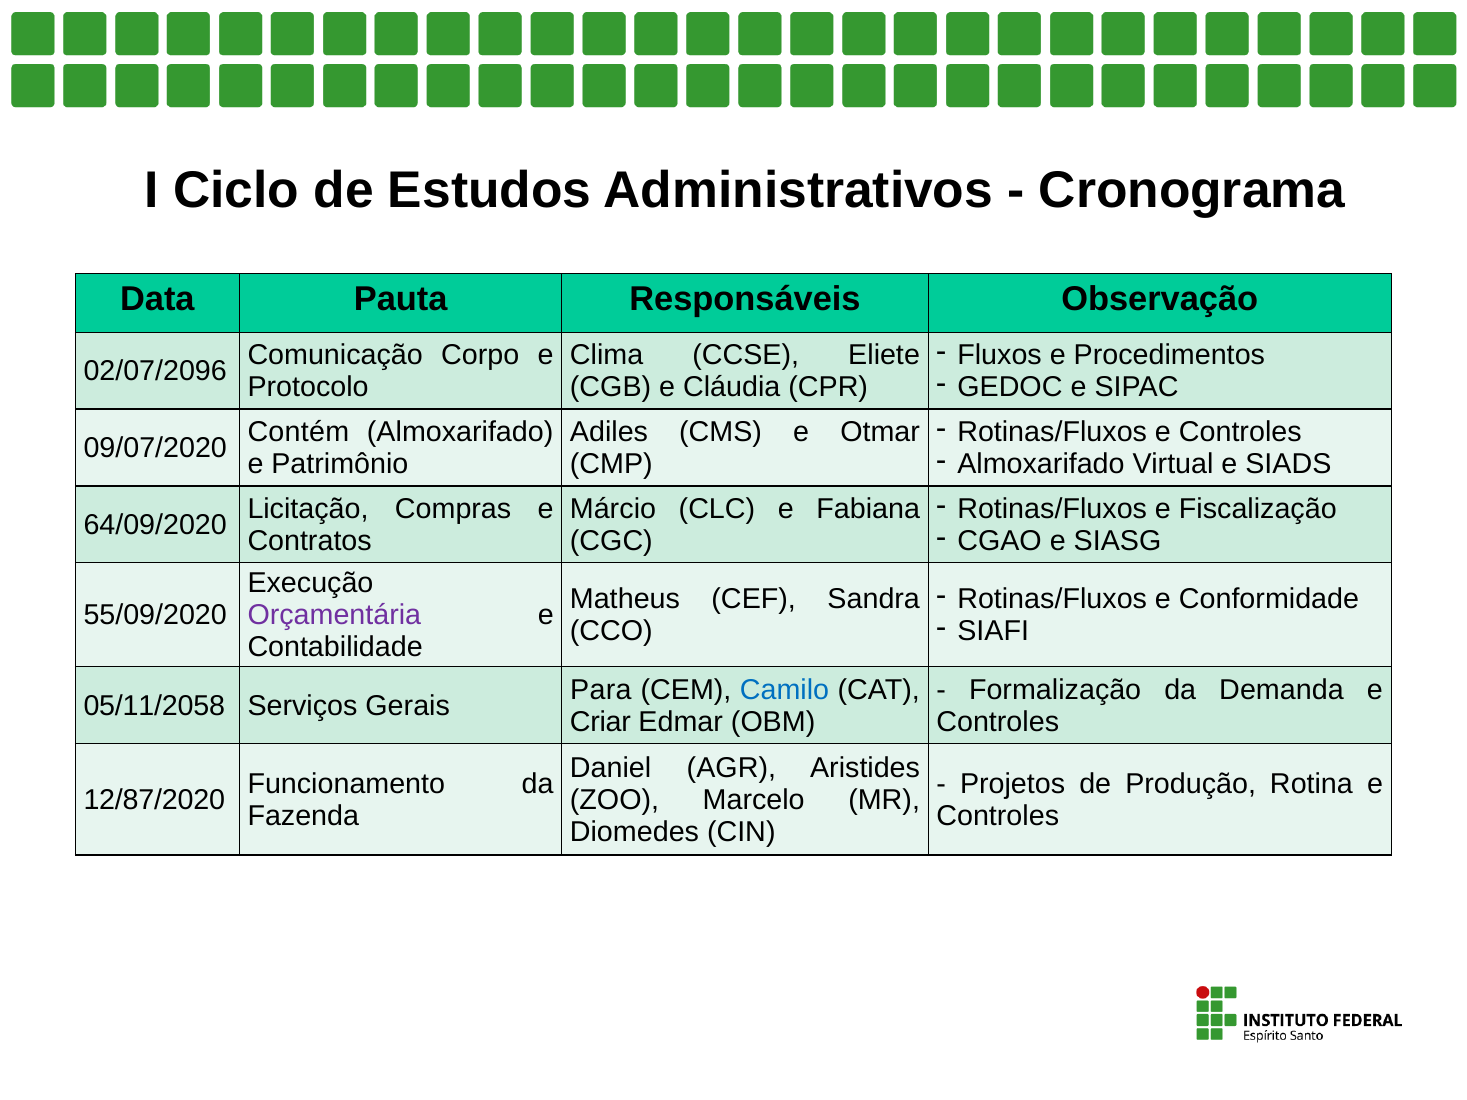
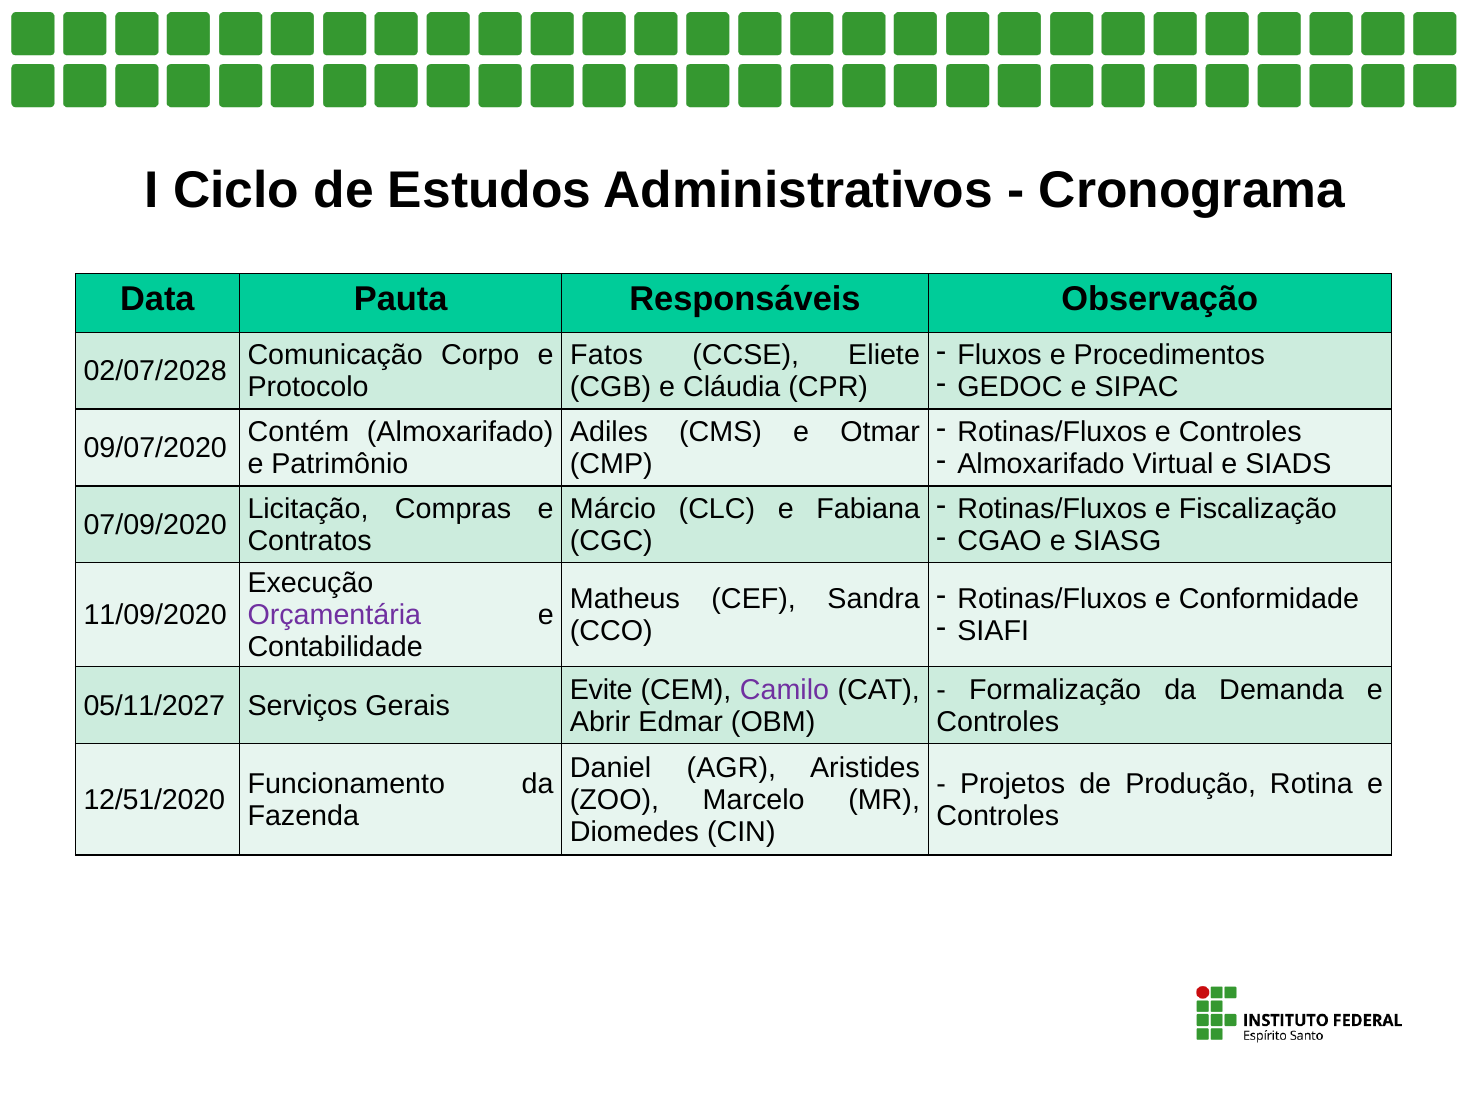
Clima: Clima -> Fatos (607, 355)
02/07/2096: 02/07/2096 -> 02/07/2028 (155, 371)
64/09/2020: 64/09/2020 -> 07/09/2020 (155, 525)
55/09/2020: 55/09/2020 -> 11/09/2020 (155, 615)
Para: Para -> Evite (601, 690)
Camilo colour: blue -> purple (785, 690)
05/11/2058: 05/11/2058 -> 05/11/2027 (154, 706)
Criar: Criar -> Abrir (600, 722)
12/87/2020: 12/87/2020 -> 12/51/2020 (154, 800)
